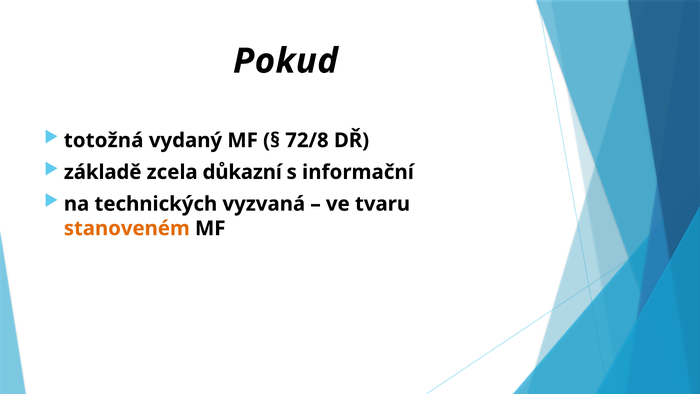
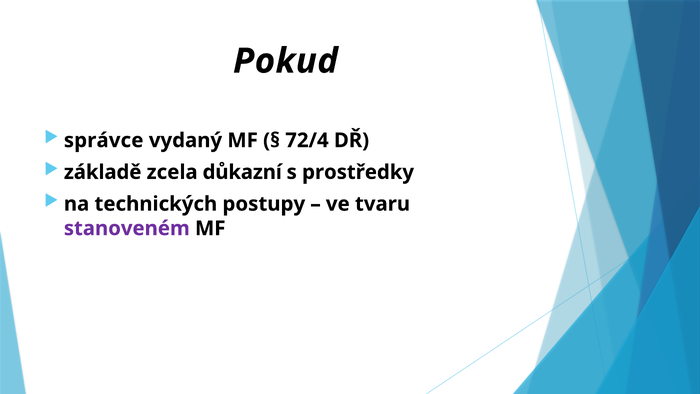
totožná: totožná -> správce (104, 140)
72/8: 72/8 -> 72/4 (307, 140)
informační: informační -> prostředky (358, 172)
vyzvaná: vyzvaná -> postupy (264, 204)
stanoveném colour: orange -> purple (127, 228)
